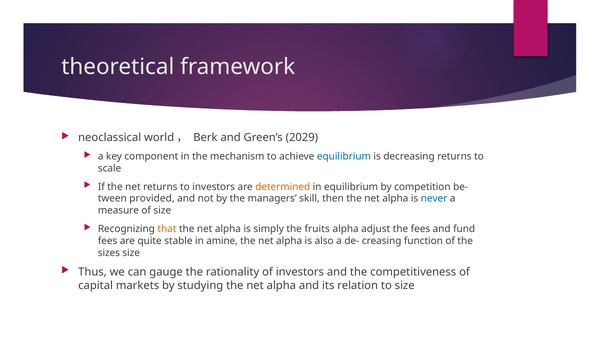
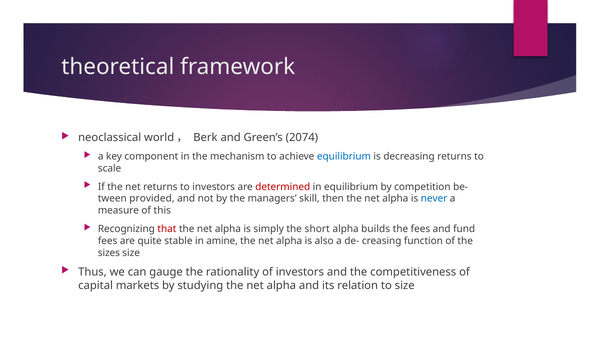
2029: 2029 -> 2074 (302, 138)
determined colour: orange -> red (283, 187)
of size: size -> this (162, 211)
that colour: orange -> red (167, 229)
fruits: fruits -> short (317, 229)
adjust: adjust -> builds (376, 229)
